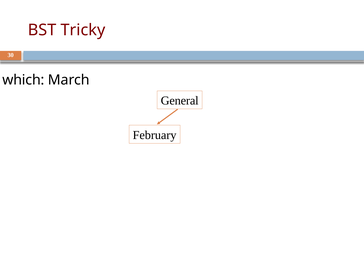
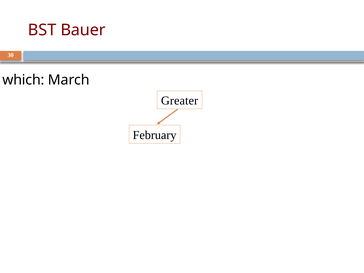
Tricky: Tricky -> Bauer (83, 30)
General: General -> Greater (180, 101)
